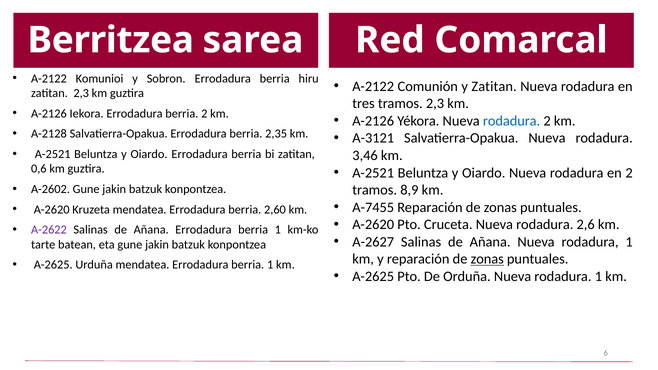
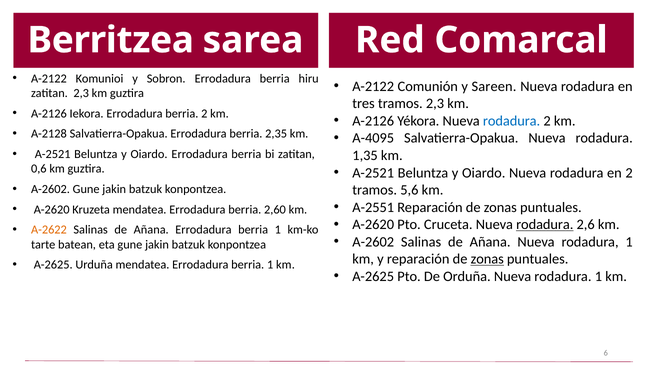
y Zatitan: Zatitan -> Sareen (494, 86)
A-3121: A-3121 -> A-4095 (373, 138)
3,46: 3,46 -> 1,35 (365, 156)
8,9: 8,9 -> 5,6 (409, 190)
A-7455: A-7455 -> A-2551 (373, 207)
rodadura underline: none -> present (545, 225)
A-2622 colour: purple -> orange (49, 230)
A-2627: A-2627 -> A-2602 (373, 242)
